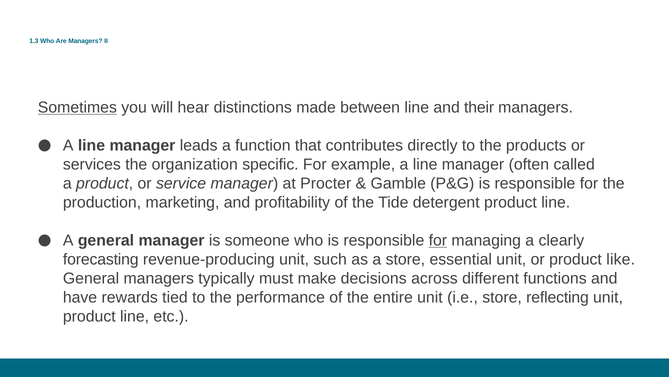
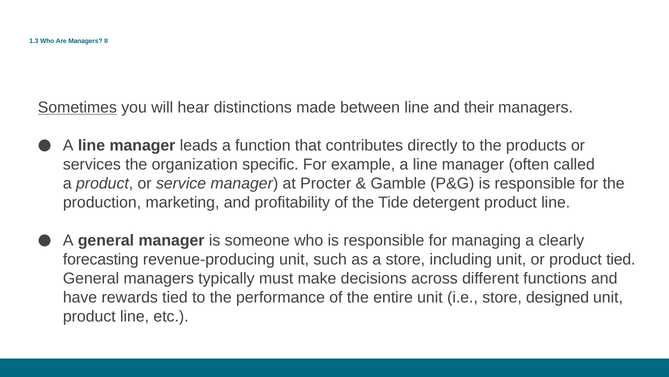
for underline: present -> none (438, 240)
essential: essential -> including (461, 259)
product like: like -> tied (621, 259)
reflecting: reflecting -> designed (558, 297)
